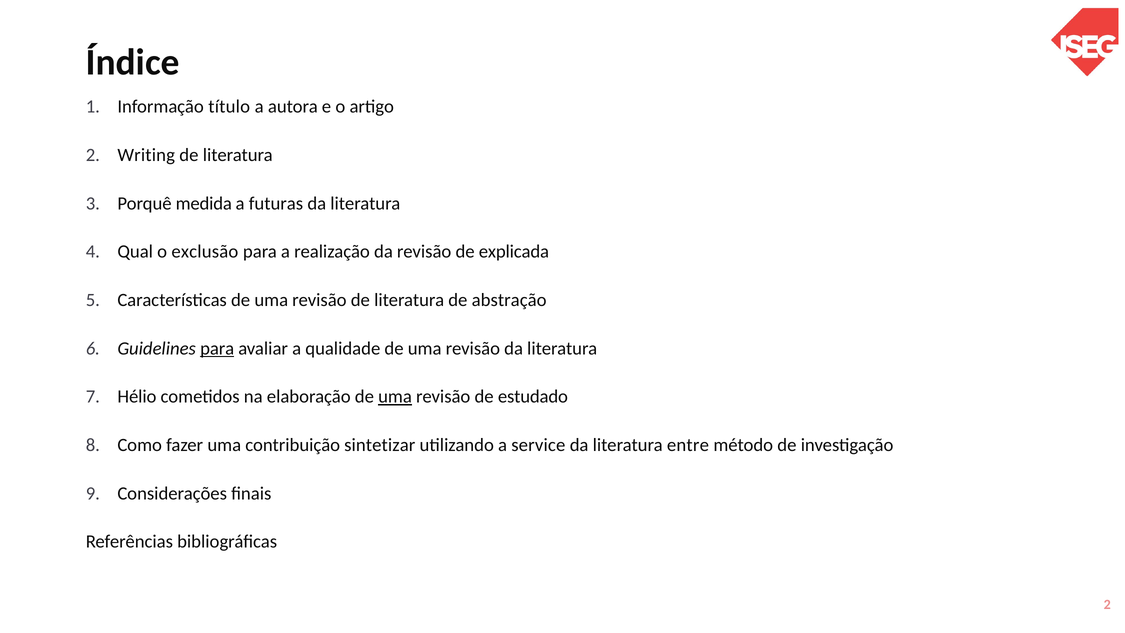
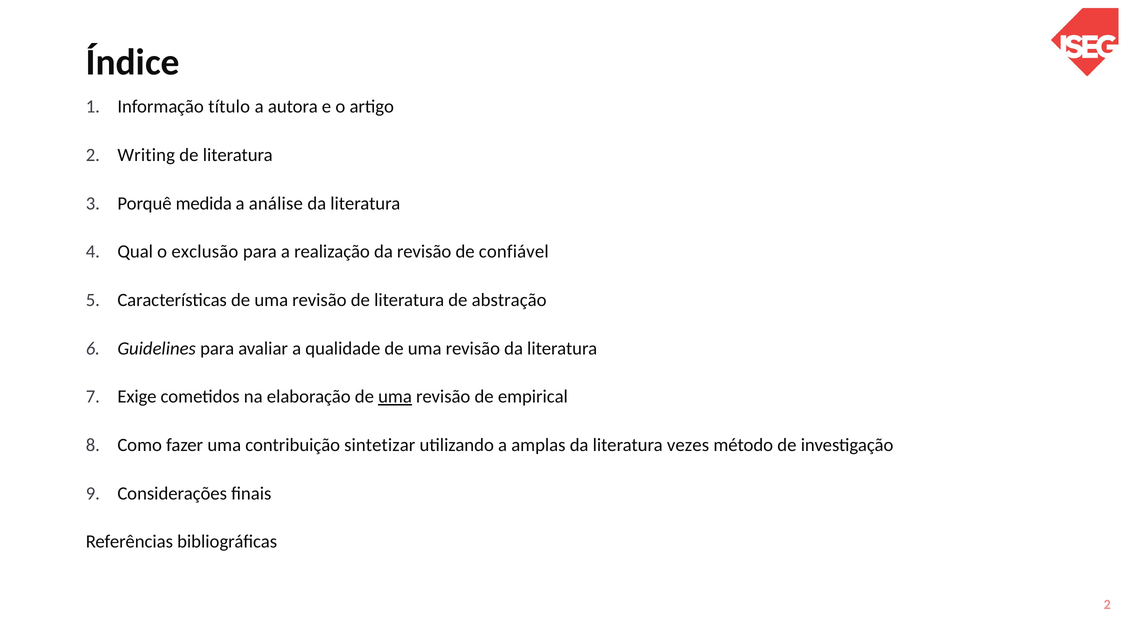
futuras: futuras -> análise (276, 203)
explicada: explicada -> confiável (514, 252)
para underline: present -> none (217, 348)
Hélio: Hélio -> Exige (137, 397)
estudado: estudado -> empirical (533, 397)
service: service -> amplas (538, 445)
entre: entre -> vezes (688, 445)
